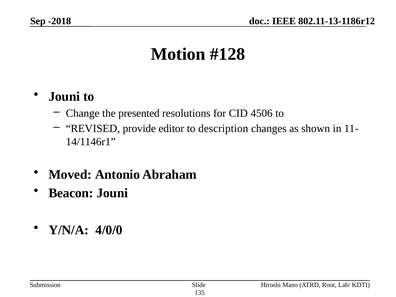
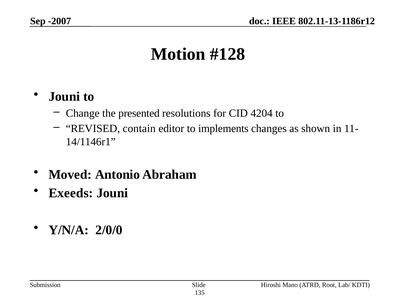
-2018: -2018 -> -2007 (60, 21)
4506: 4506 -> 4204 (262, 113)
provide: provide -> contain (139, 129)
description: description -> implements (223, 129)
Beacon: Beacon -> Exeeds (71, 193)
4/0/0: 4/0/0 -> 2/0/0 (109, 230)
